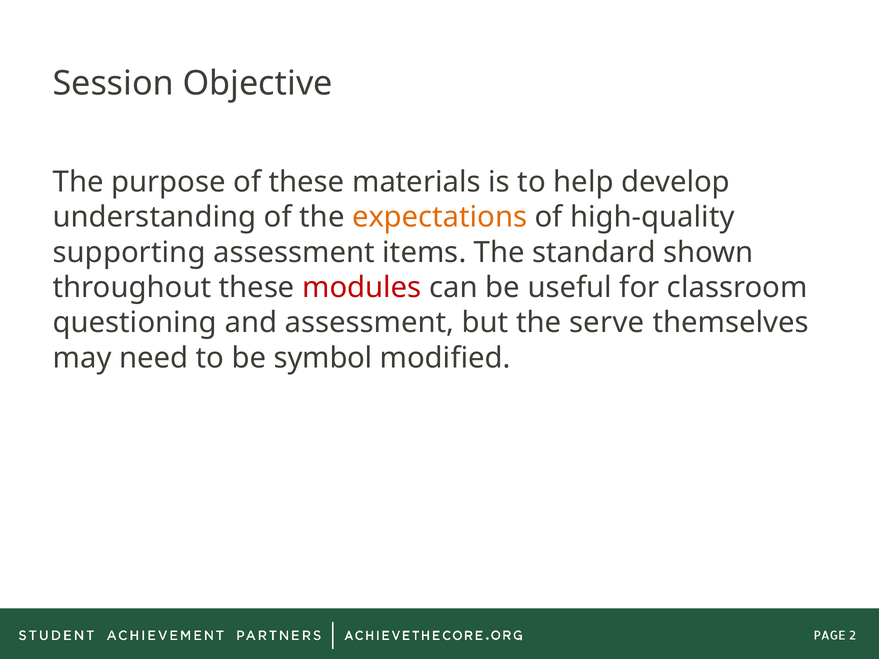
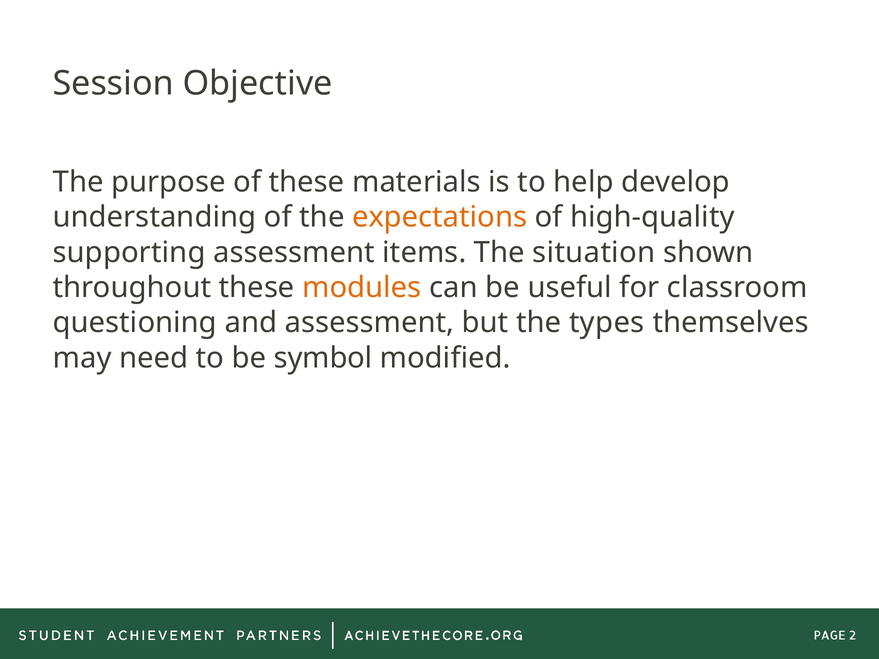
standard: standard -> situation (594, 253)
modules colour: red -> orange (362, 288)
serve: serve -> types (607, 323)
